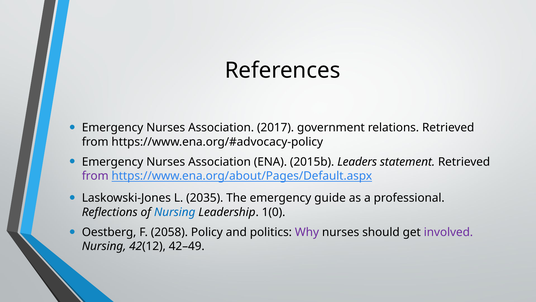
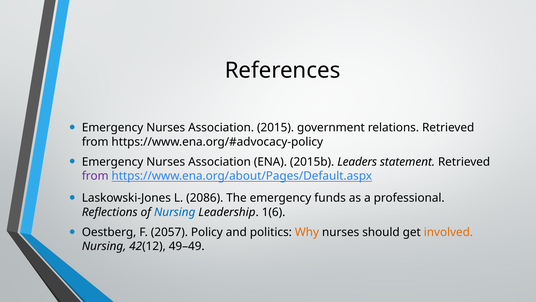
2017: 2017 -> 2015 (276, 127)
2035: 2035 -> 2086 (205, 198)
guide: guide -> funds (330, 198)
1(0: 1(0 -> 1(6 (274, 212)
2058: 2058 -> 2057 (169, 232)
Why colour: purple -> orange (307, 232)
involved colour: purple -> orange (448, 232)
42–49: 42–49 -> 49–49 (187, 246)
